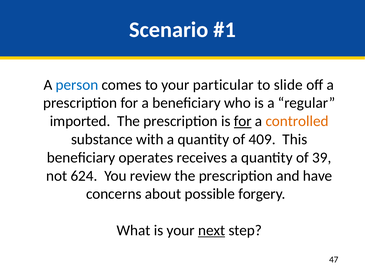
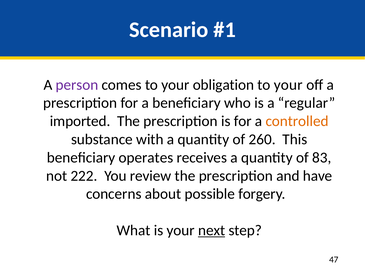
person colour: blue -> purple (77, 85)
particular: particular -> obligation (223, 85)
slide: slide -> your (288, 85)
for underline: present -> none (243, 122)
409: 409 -> 260 (262, 140)
39: 39 -> 83 (322, 158)
624: 624 -> 222 (84, 176)
